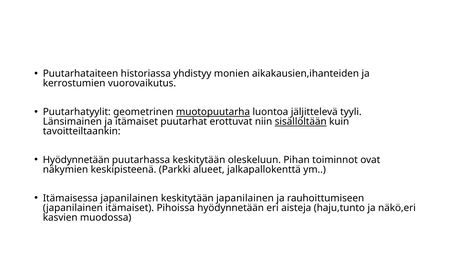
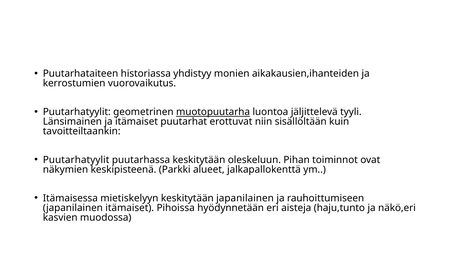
sisällöltään underline: present -> none (301, 121)
Hyödynnetään: Hyödynnetään -> Puutarhatyylit (76, 160)
Itämaisessa japanilainen: japanilainen -> mietiskelyyn (129, 198)
